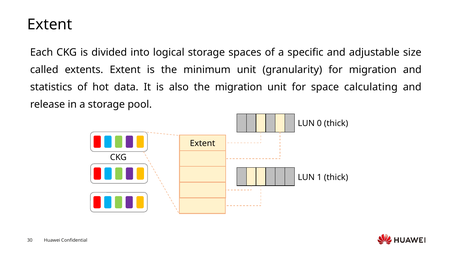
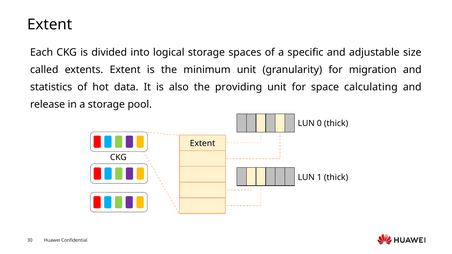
the migration: migration -> providing (239, 87)
